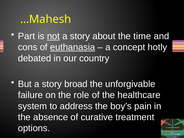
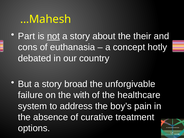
time: time -> their (142, 36)
euthanasia underline: present -> none (73, 47)
role: role -> with (82, 95)
